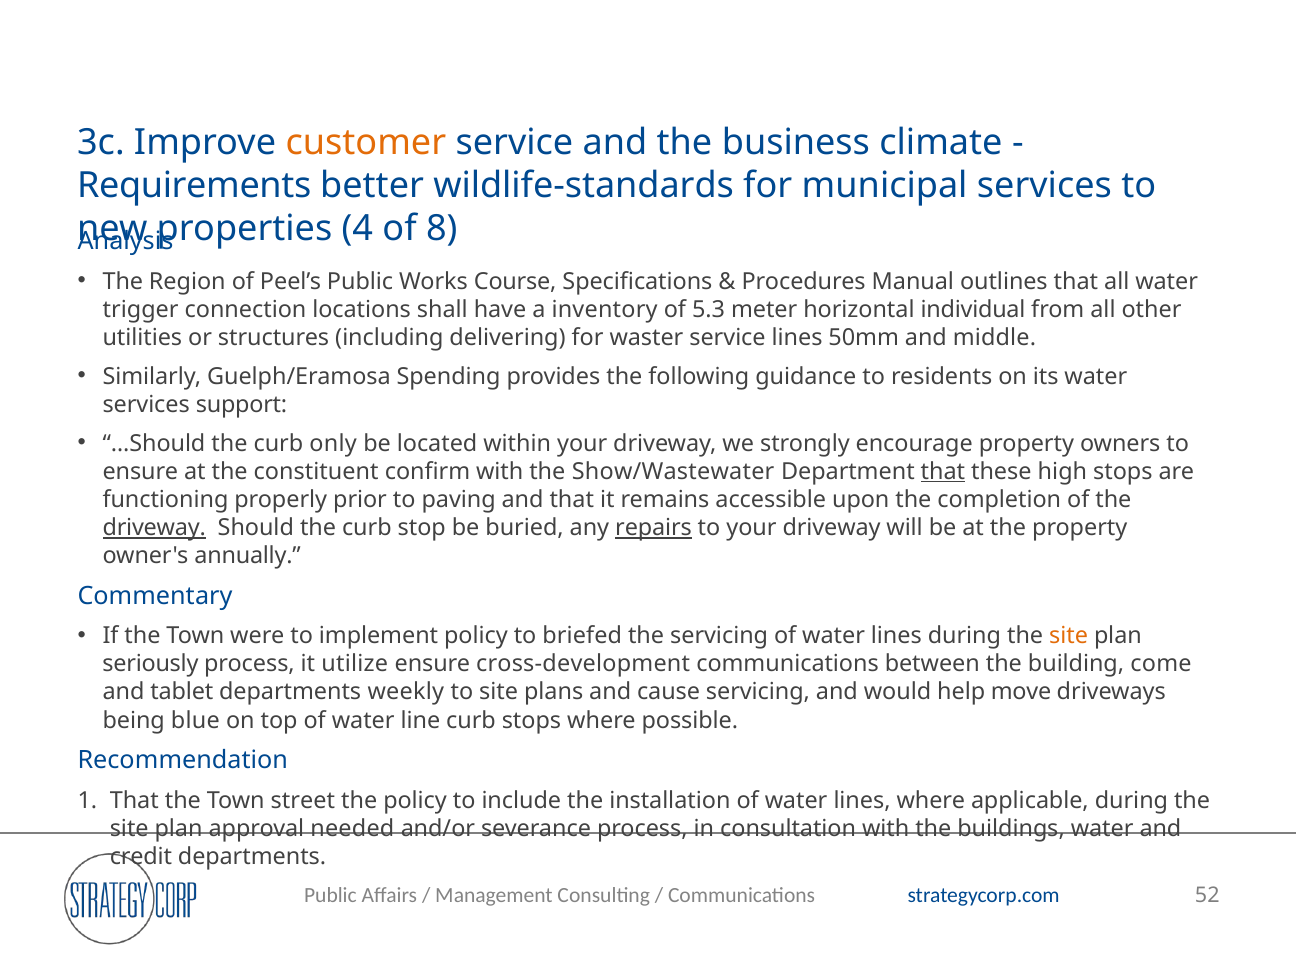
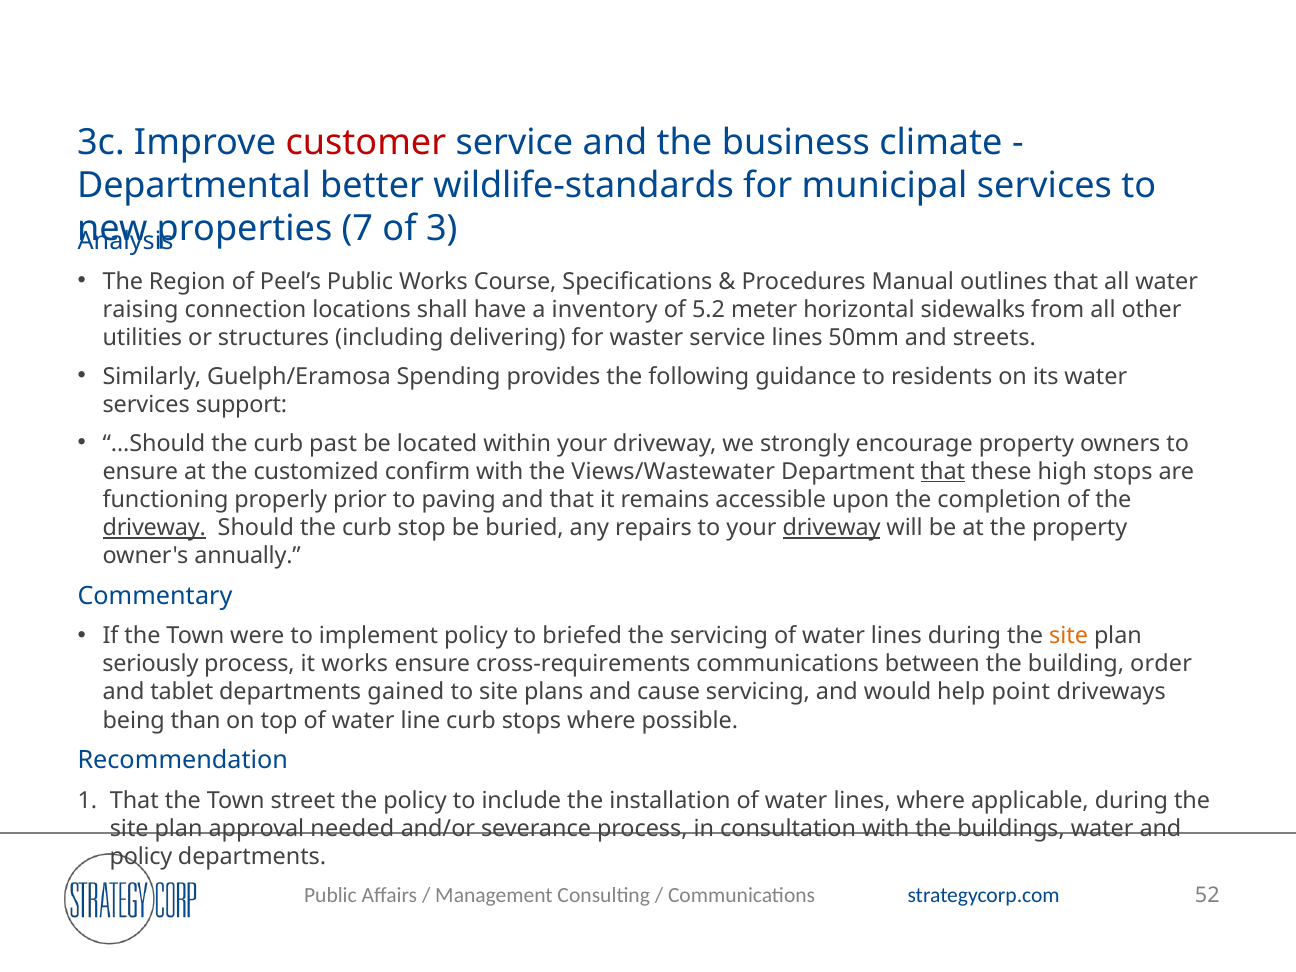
customer colour: orange -> red (366, 143)
Requirements: Requirements -> Departmental (194, 186)
4: 4 -> 7 (357, 229)
8: 8 -> 3 (442, 229)
trigger: trigger -> raising (141, 309)
5.3: 5.3 -> 5.2 (709, 309)
individual: individual -> sidewalks (973, 309)
middle: middle -> streets (994, 338)
only: only -> past (333, 444)
constituent: constituent -> customized (316, 472)
Show/Wastewater: Show/Wastewater -> Views/Wastewater (673, 472)
repairs underline: present -> none (654, 528)
driveway underline: none -> present (832, 528)
it utilize: utilize -> works (355, 664)
cross-development: cross-development -> cross-requirements (583, 664)
come: come -> order (1161, 664)
weekly: weekly -> gained (406, 692)
move: move -> point (1021, 692)
blue: blue -> than (196, 720)
credit: credit -> policy (141, 857)
